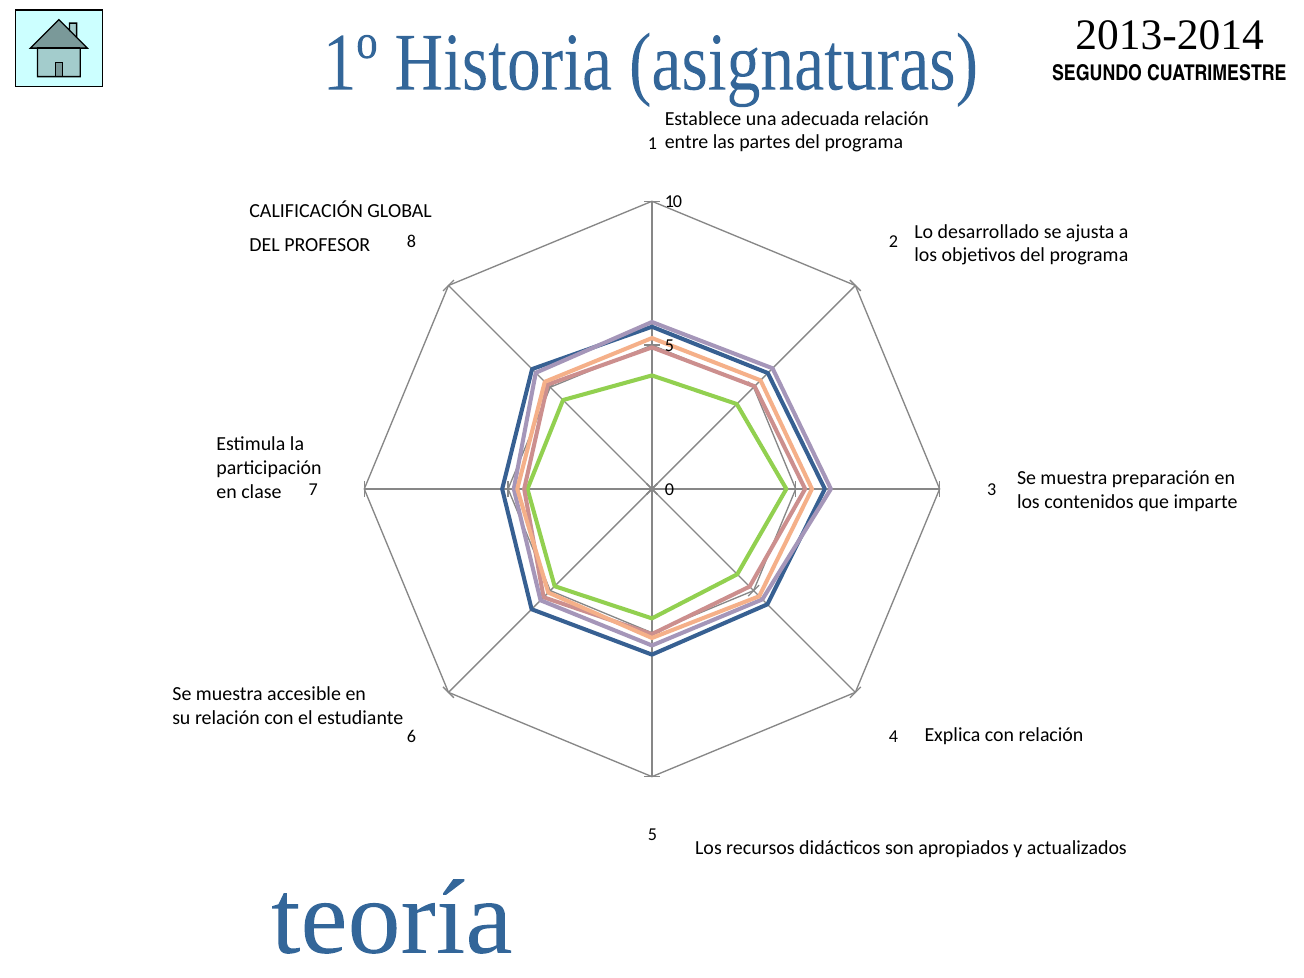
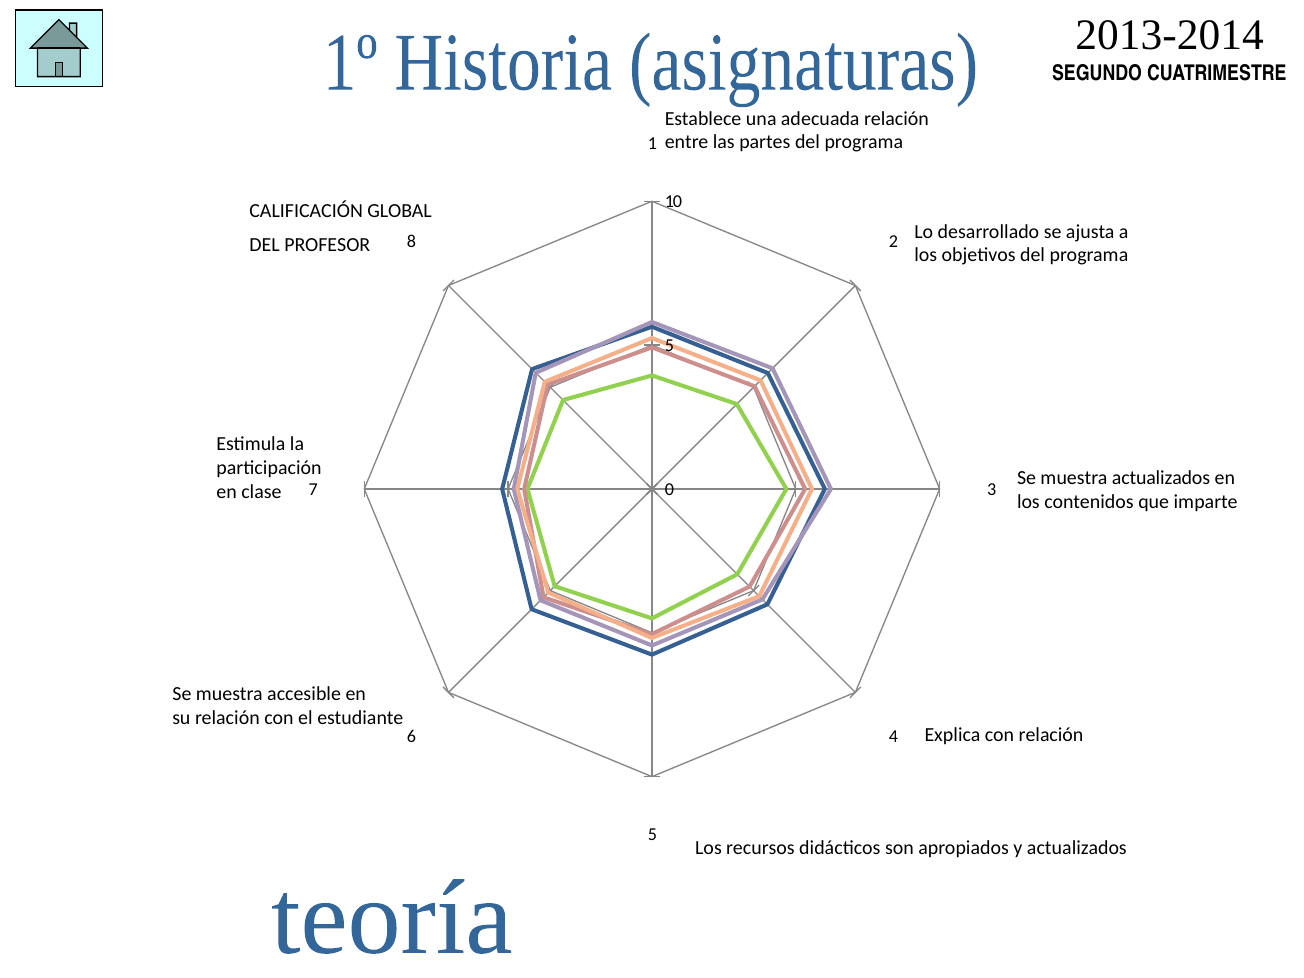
muestra preparación: preparación -> actualizados (1161, 478)
